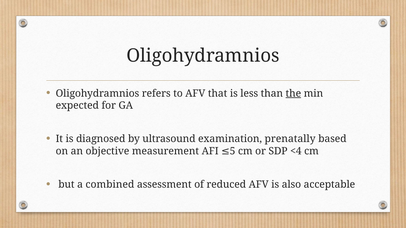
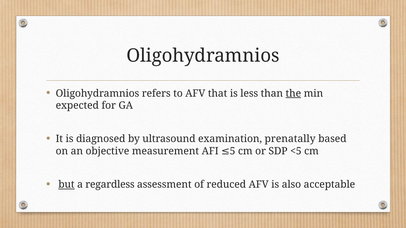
<4: <4 -> <5 (296, 151)
but underline: none -> present (66, 185)
combined: combined -> regardless (110, 185)
